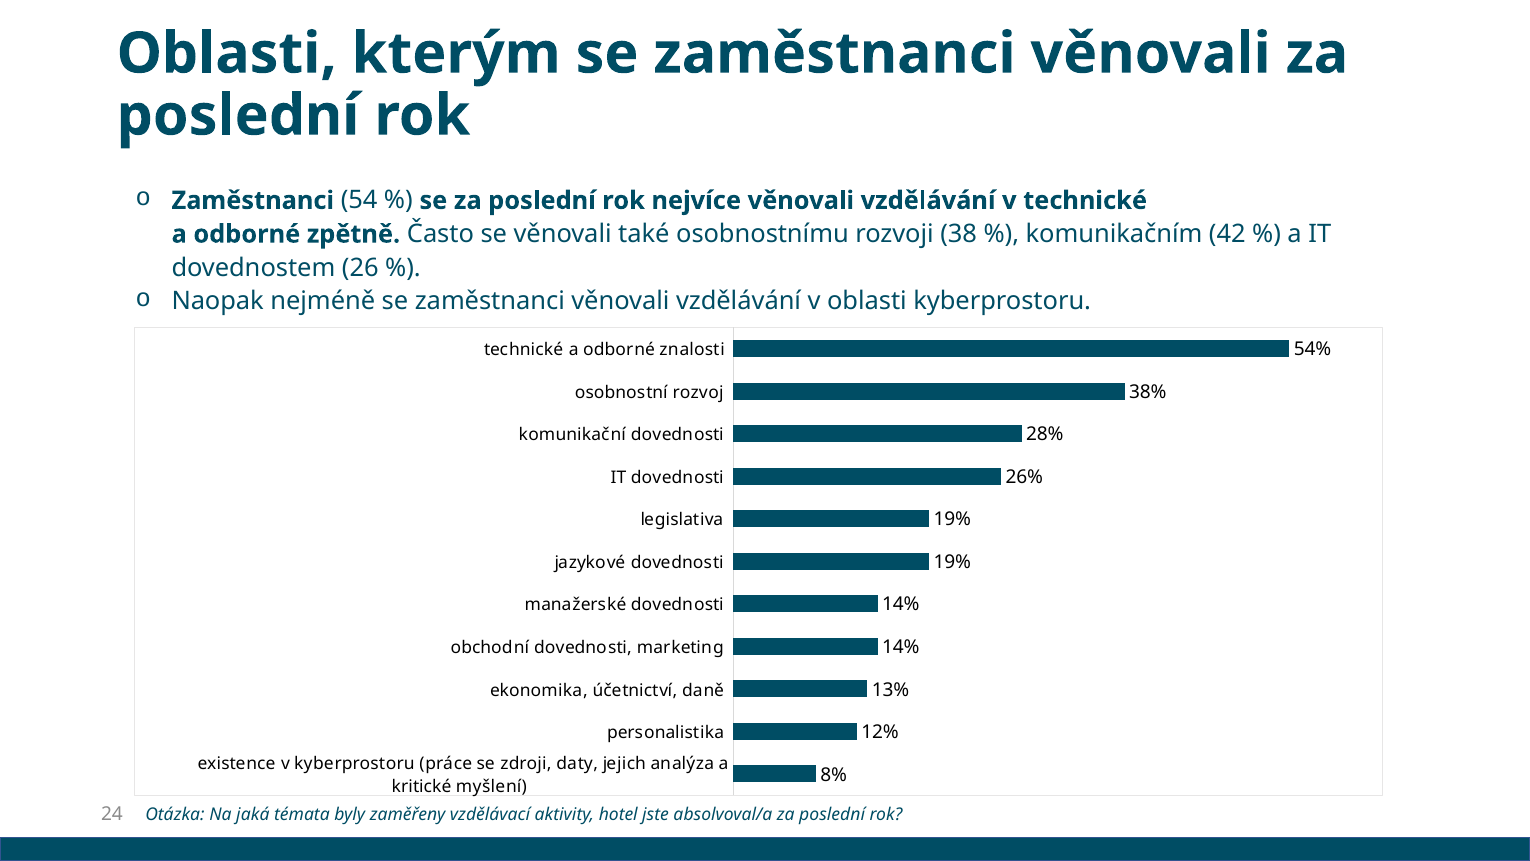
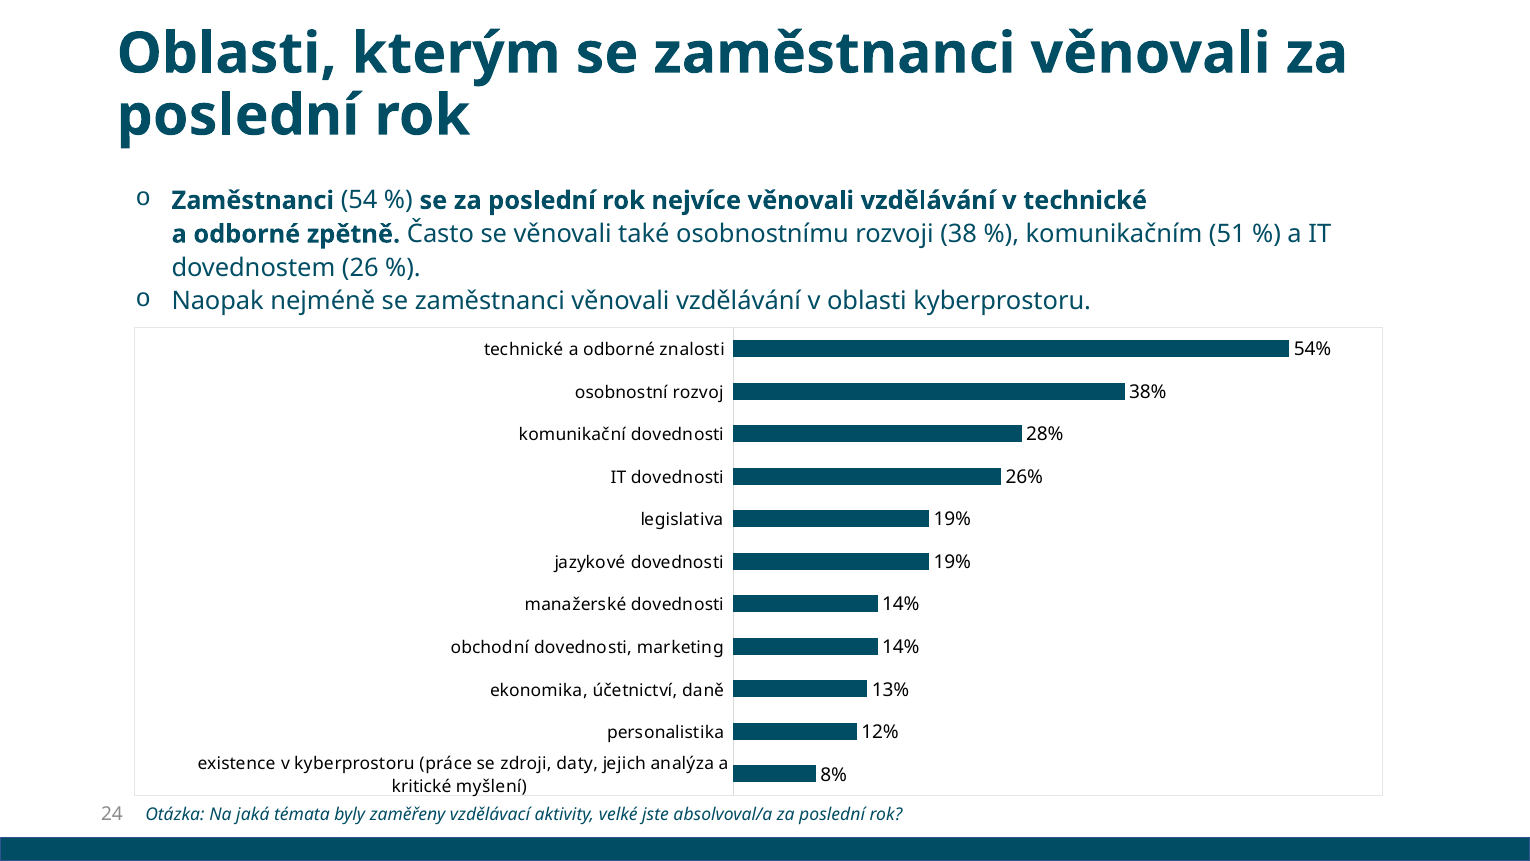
42: 42 -> 51 (1227, 234)
hotel: hotel -> velké (618, 815)
